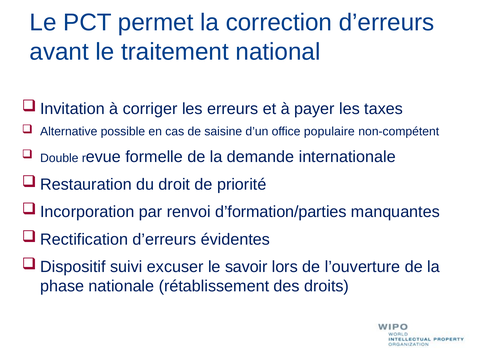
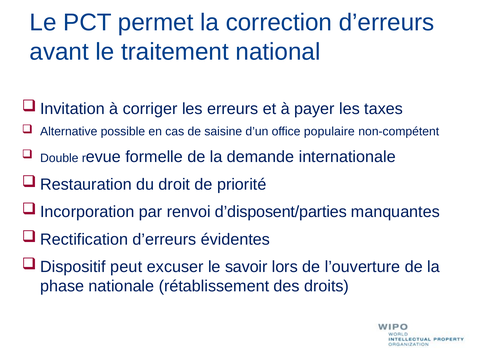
d’formation/parties: d’formation/parties -> d’disposent/parties (281, 212)
suivi: suivi -> peut (126, 267)
